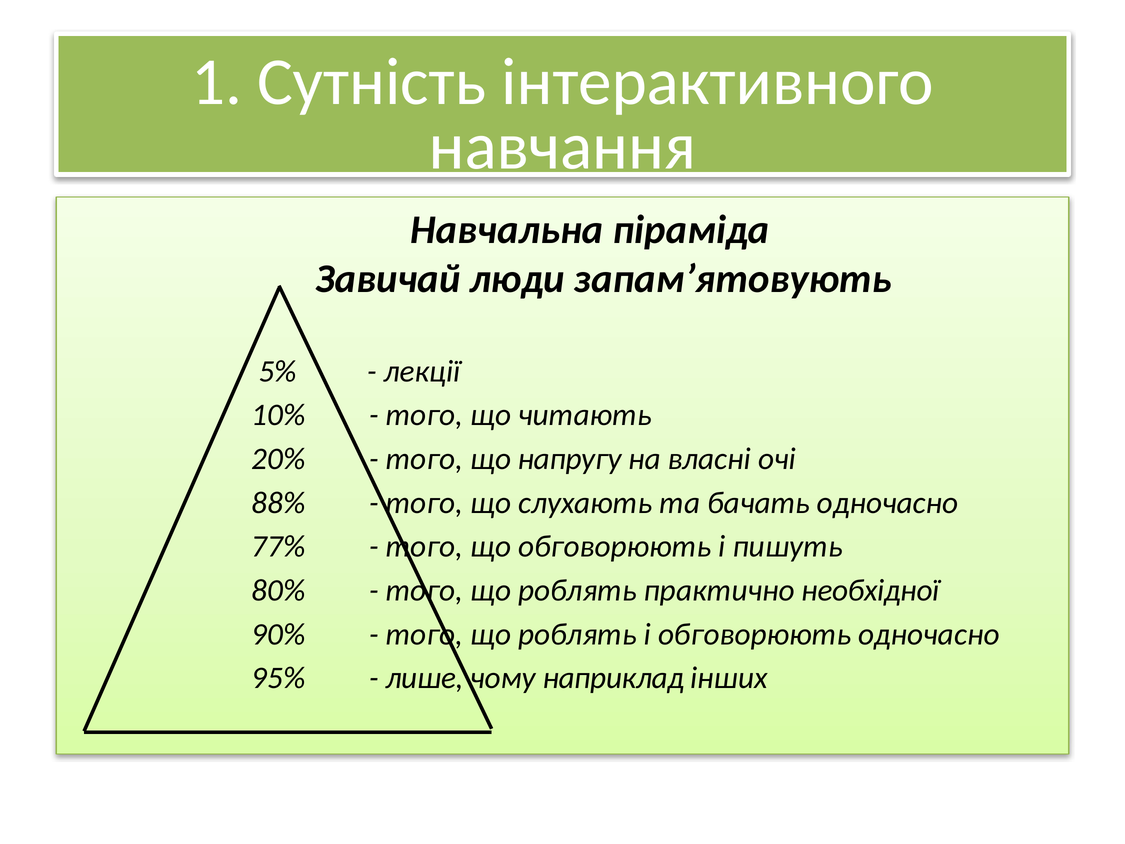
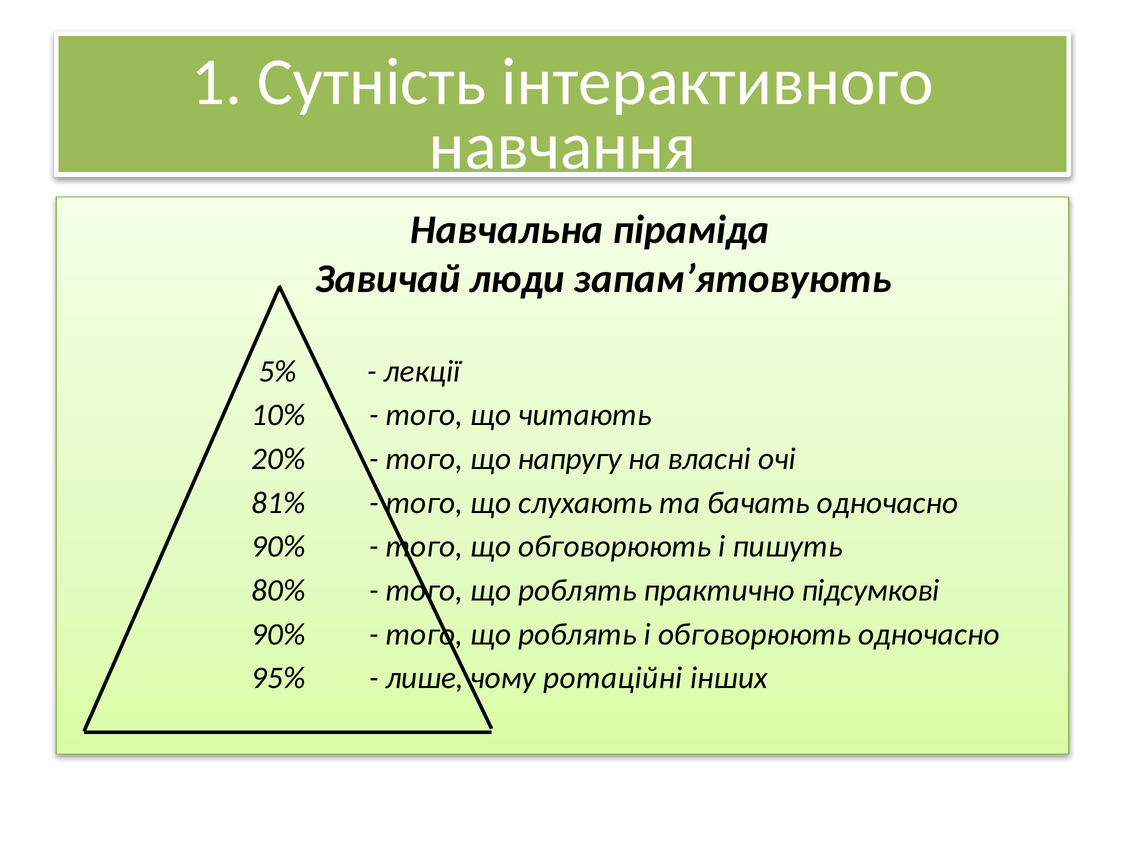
88%: 88% -> 81% (278, 503)
77%: 77% -> 90% (278, 546)
необхідної: необхідної -> підсумкові (870, 590)
наприклад: наприклад -> ротаційні (613, 678)
